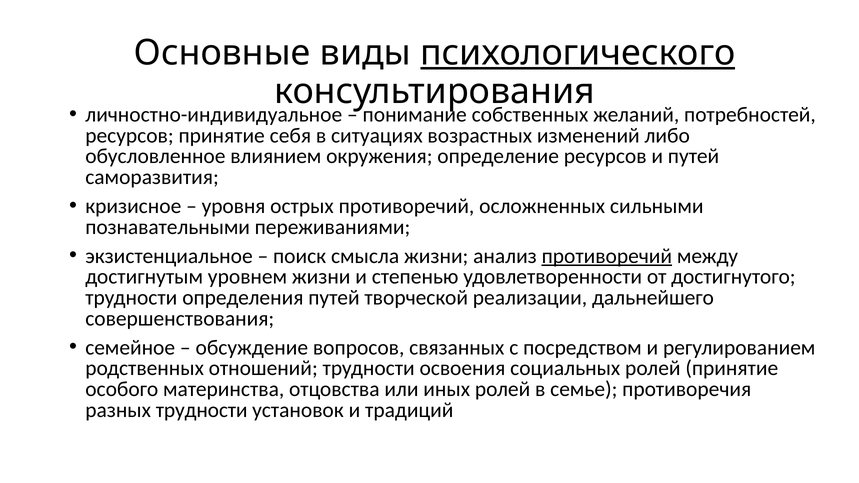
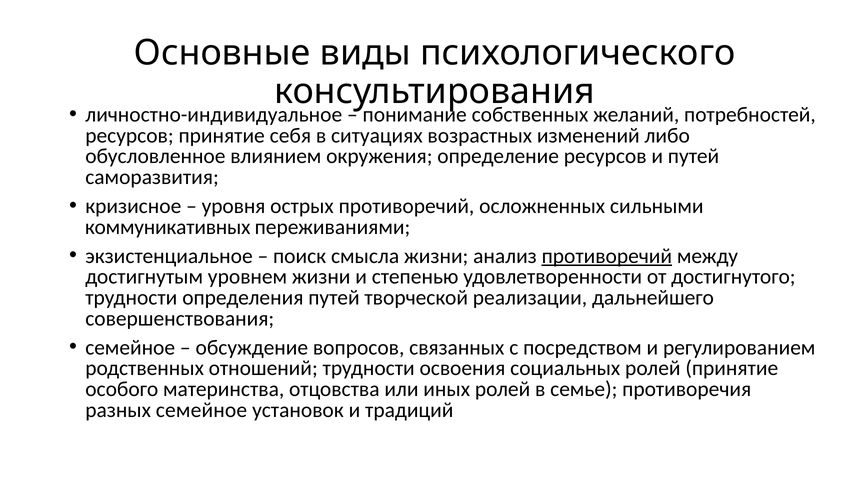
психологического underline: present -> none (578, 53)
познавательными: познавательными -> коммуникативных (168, 227)
разных трудности: трудности -> семейное (201, 410)
